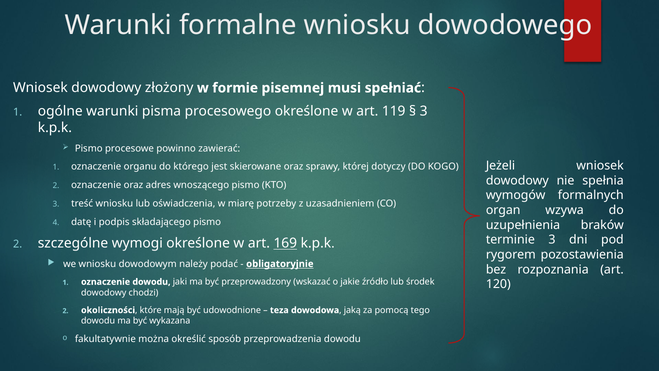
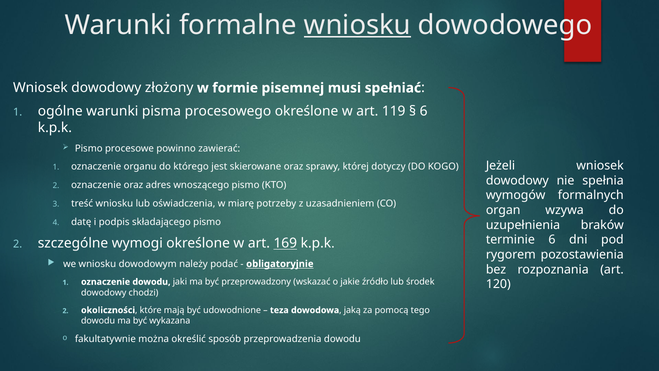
wniosku underline: none -> present (357, 25)
3: 3 -> 6 (424, 111)
terminie 3: 3 -> 6 (552, 240)
